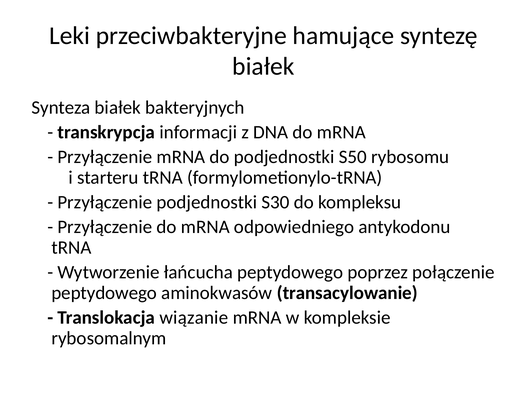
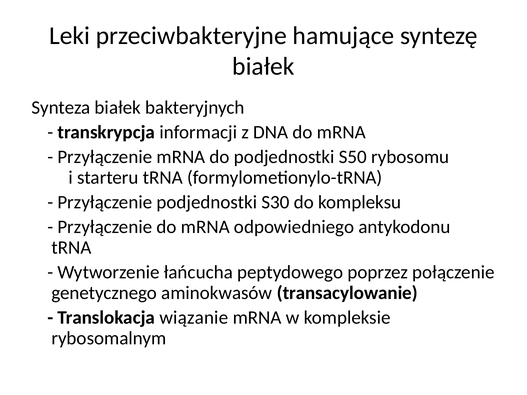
peptydowego: peptydowego -> genetycznego (104, 293)
